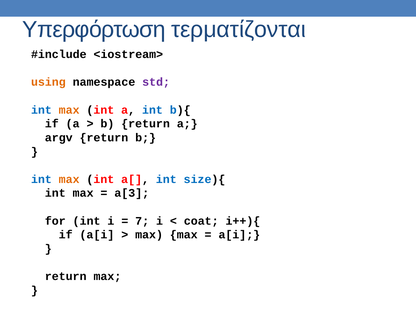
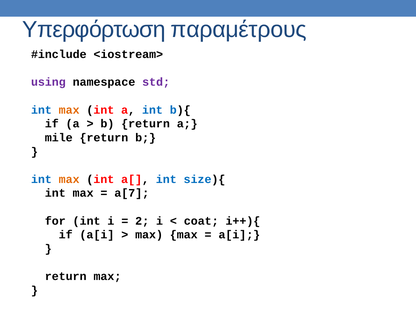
τερματίζονται: τερματίζονται -> παραμέτρους (239, 30)
using colour: orange -> purple (48, 82)
argv: argv -> mile (59, 138)
a[3: a[3 -> a[7 (132, 193)
7: 7 -> 2 (142, 221)
